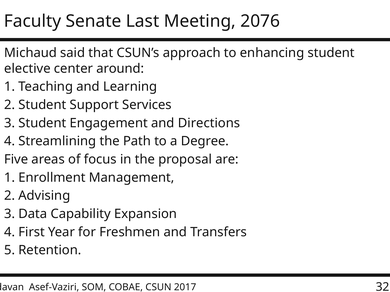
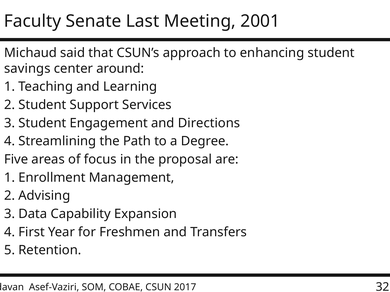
2076: 2076 -> 2001 (260, 21)
elective: elective -> savings (27, 69)
